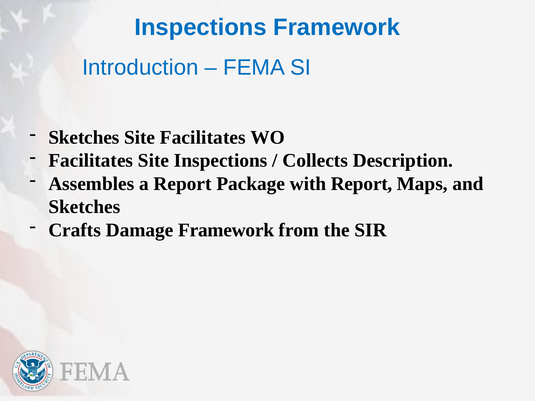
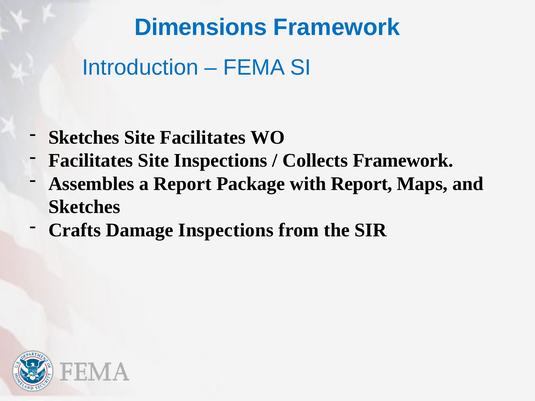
Inspections: Inspections -> Dimensions (201, 27)
Collects Description: Description -> Framework (403, 161)
Damage Framework: Framework -> Inspections (226, 230)
